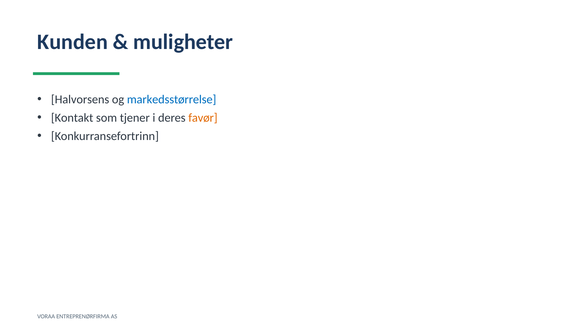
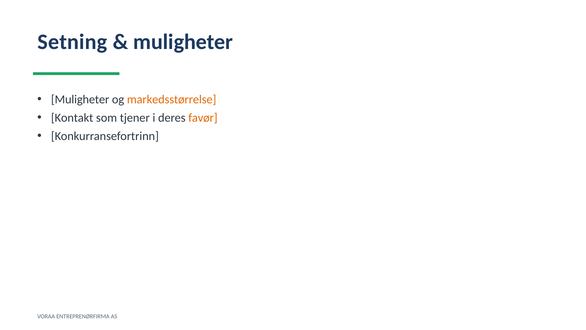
Kunden: Kunden -> Setning (72, 42)
Halvorsens: Halvorsens -> Muligheter (80, 99)
markedsstørrelse colour: blue -> orange (172, 99)
